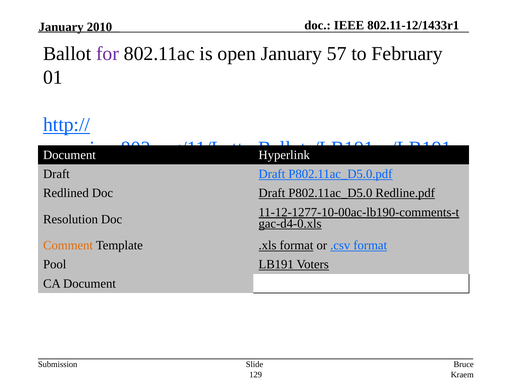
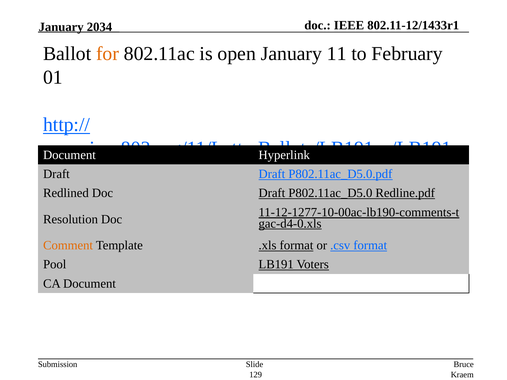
2010: 2010 -> 2034 (99, 27)
for colour: purple -> orange (108, 54)
57: 57 -> 11 (337, 54)
